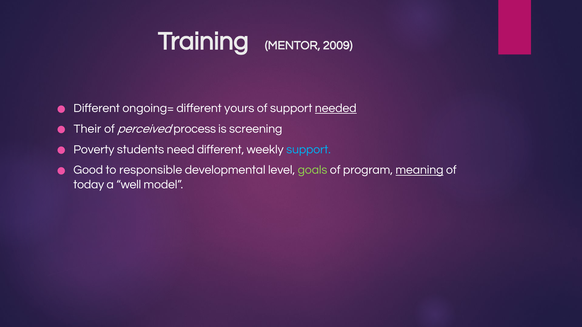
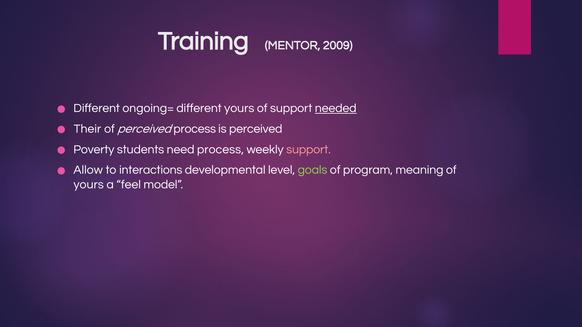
is screening: screening -> perceived (256, 129)
need different: different -> process (220, 150)
support colour: light blue -> pink (308, 150)
Good: Good -> Allow (88, 170)
responsible: responsible -> interactions (151, 170)
meaning underline: present -> none (419, 170)
today: today -> yours (89, 185)
well: well -> feel (129, 185)
